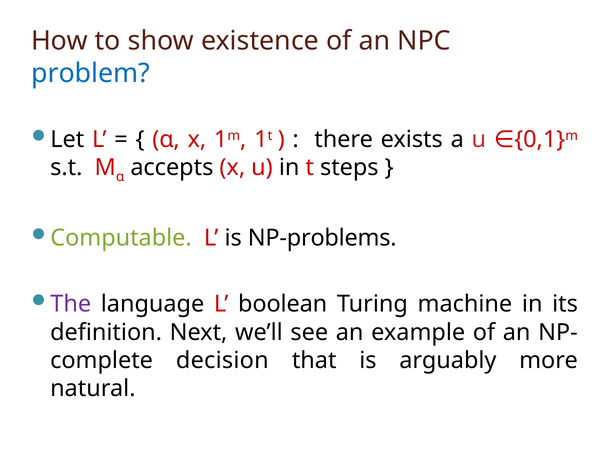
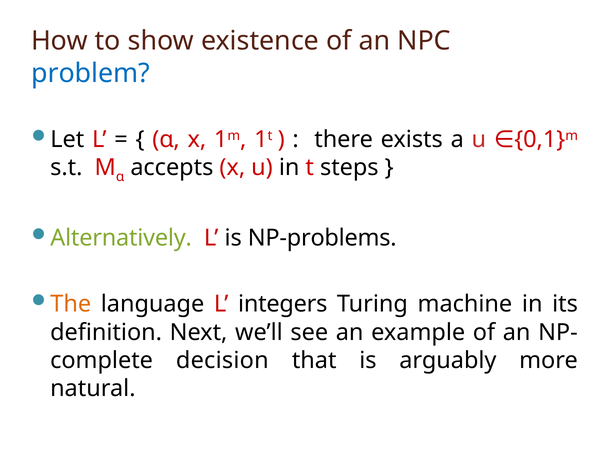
Computable: Computable -> Alternatively (121, 238)
The colour: purple -> orange (71, 304)
boolean: boolean -> integers (283, 304)
